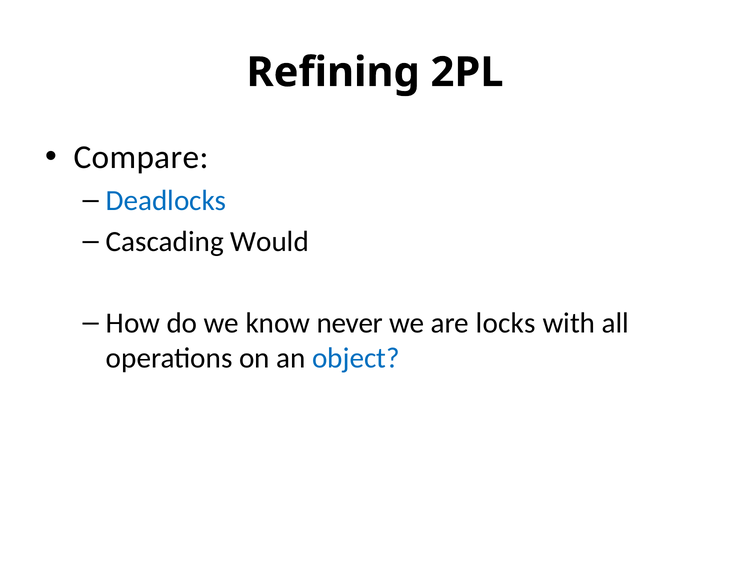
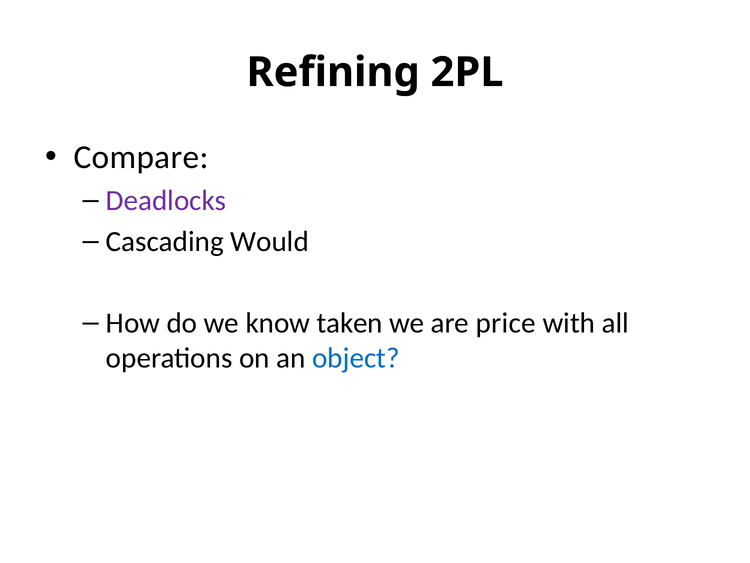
Deadlocks colour: blue -> purple (166, 200)
never: never -> taken (350, 323)
locks: locks -> price (506, 323)
